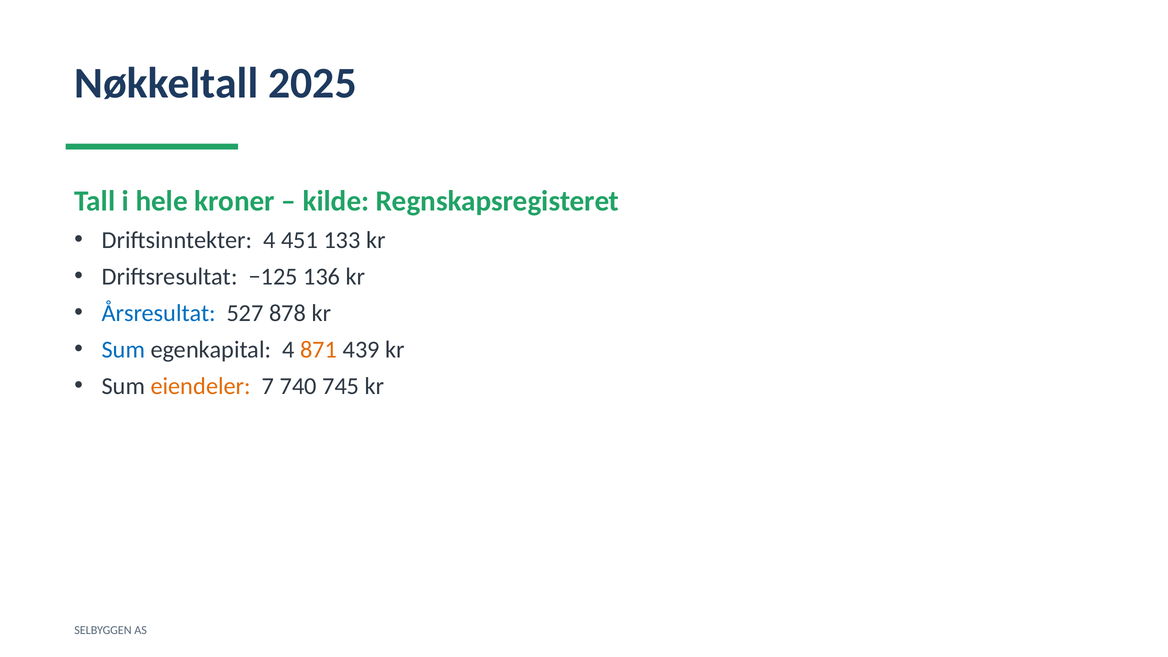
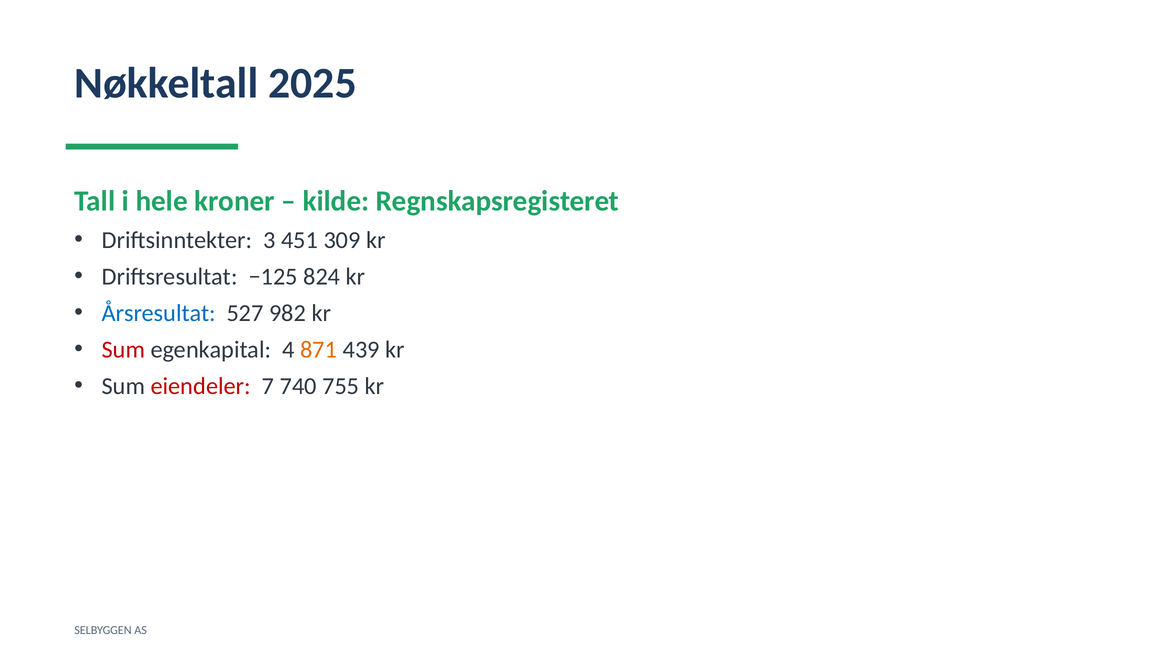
Driftsinntekter 4: 4 -> 3 (269, 240)
133: 133 -> 309 (342, 240)
136: 136 -> 824 (322, 277)
878: 878 -> 982 (288, 313)
Sum colour: blue -> red (123, 350)
eiendeler colour: orange -> red (201, 386)
745: 745 -> 755 (341, 386)
